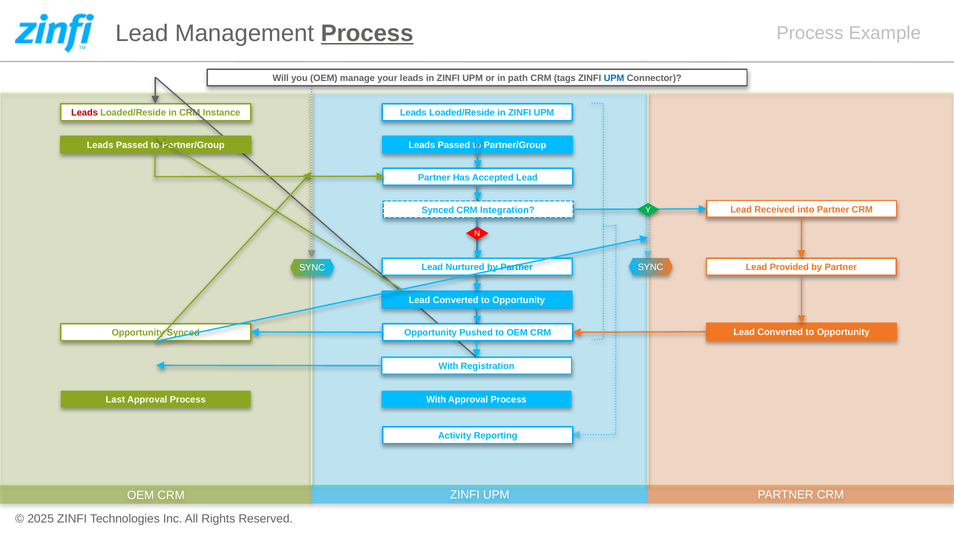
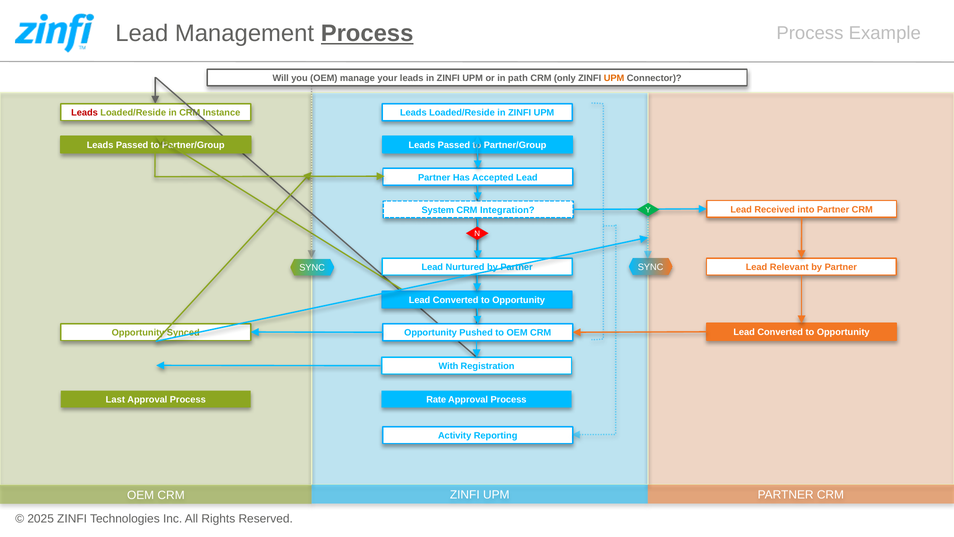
tags: tags -> only (565, 78)
UPM colour: blue -> orange (614, 78)
Synced: Synced -> System (438, 210)
Provided: Provided -> Relevant (789, 267)
Process With: With -> Rate (436, 400)
